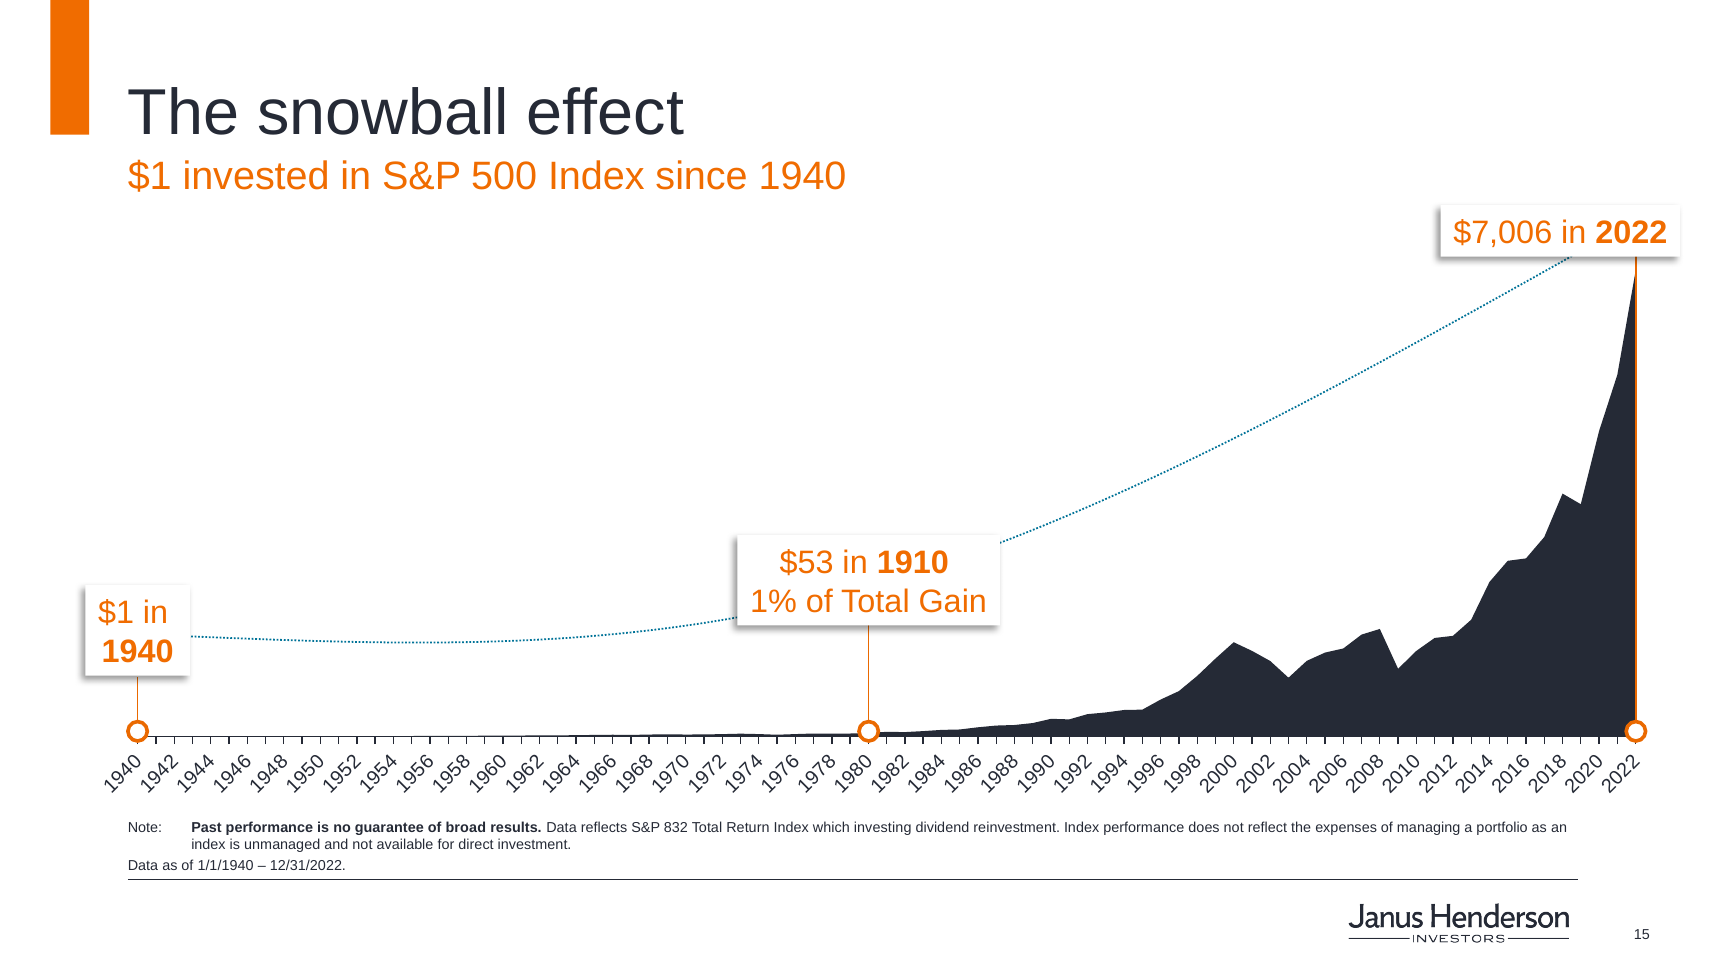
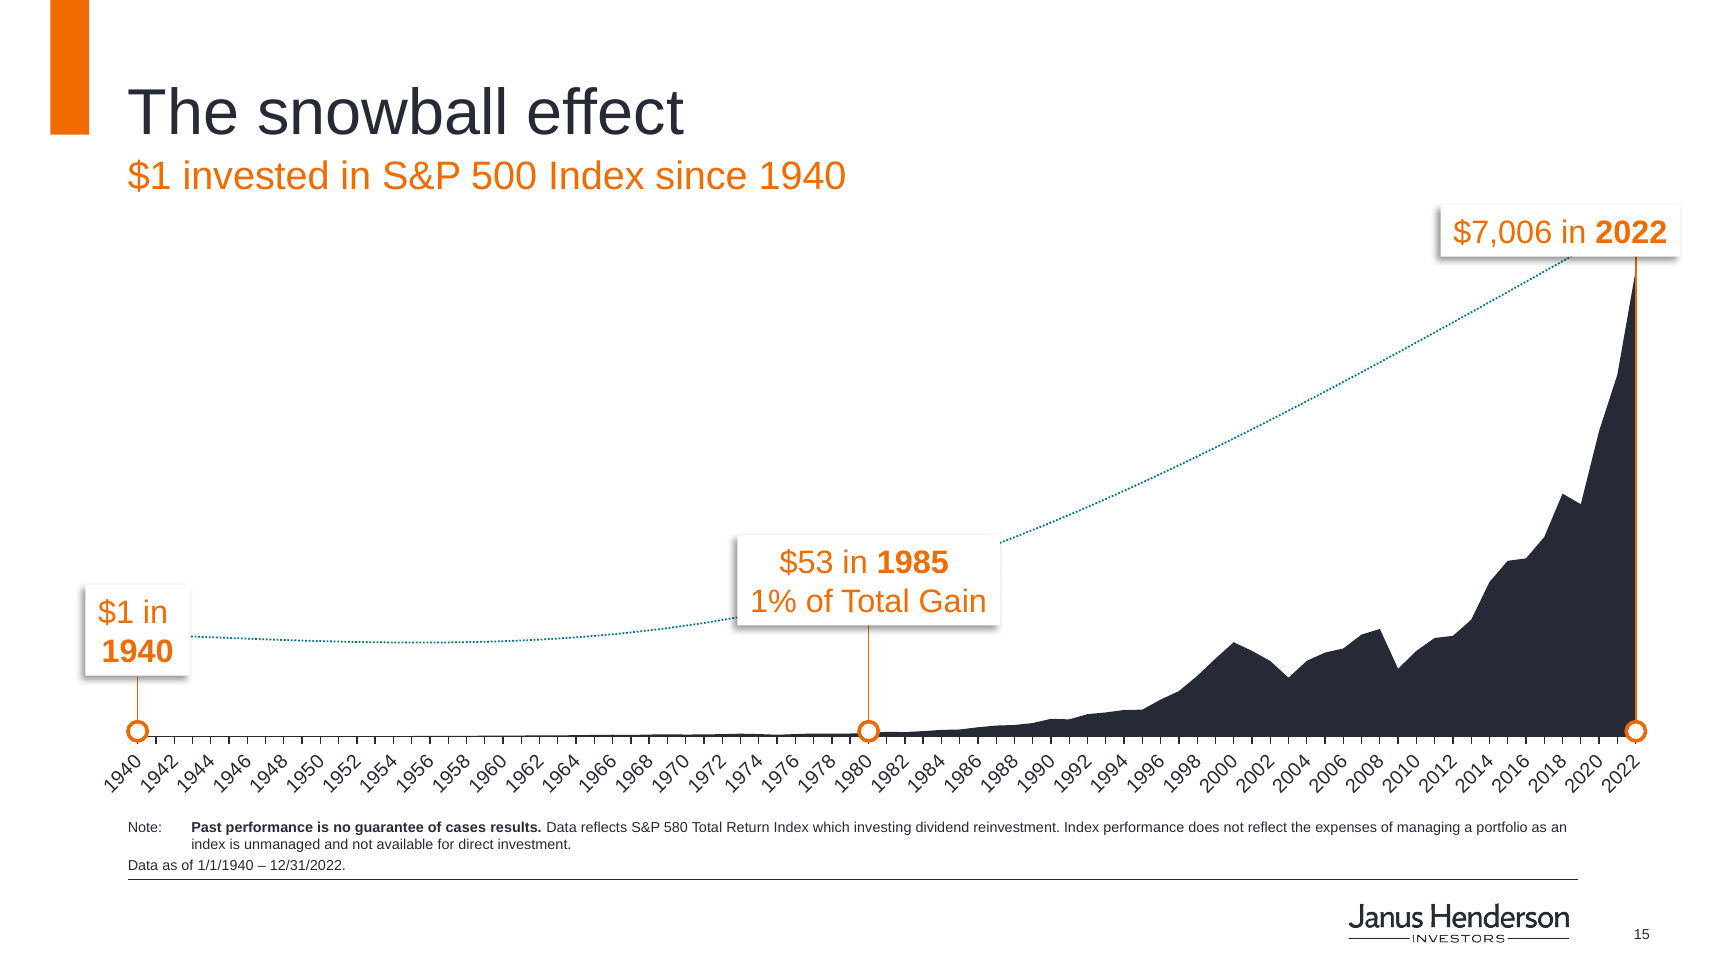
1910: 1910 -> 1985 (913, 563)
broad: broad -> cases (466, 827)
832: 832 -> 580 (676, 827)
